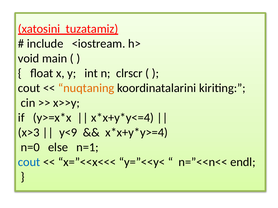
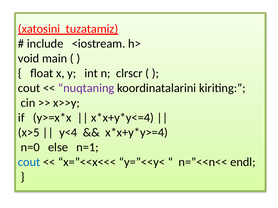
nuqtaning colour: orange -> purple (86, 88)
x>3: x>3 -> x>5 (29, 133)
y<9: y<9 -> y<4 (68, 133)
